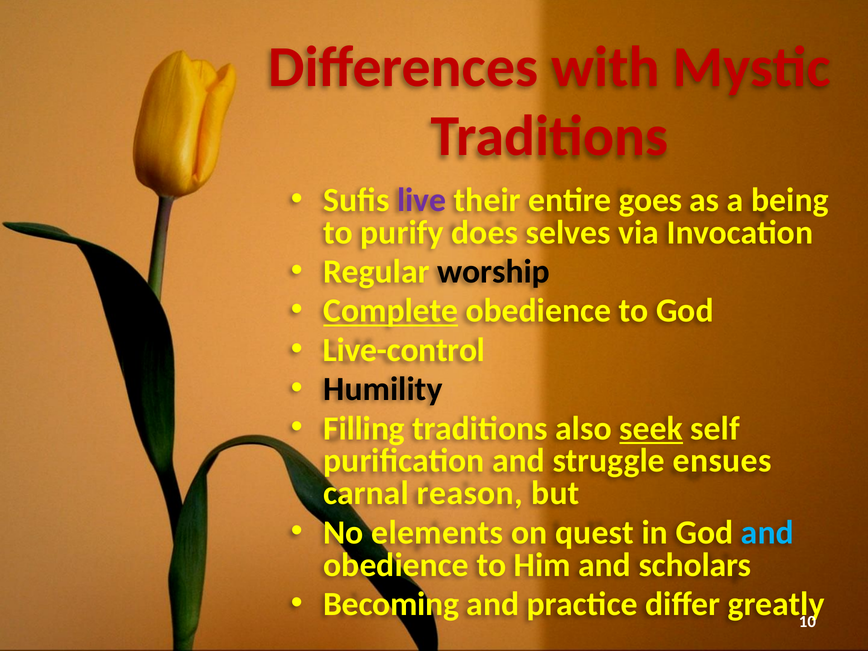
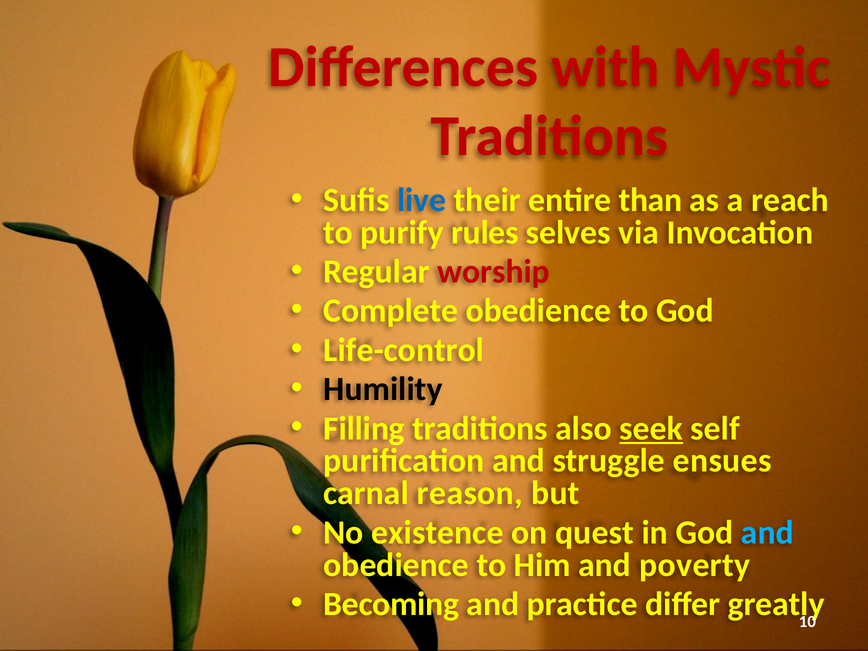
live colour: purple -> blue (422, 200)
goes: goes -> than (650, 200)
being: being -> reach (790, 200)
does: does -> rules (485, 232)
worship colour: black -> red (494, 272)
Complete underline: present -> none (391, 311)
Live-control: Live-control -> Life-control (404, 350)
elements: elements -> existence (437, 532)
scholars: scholars -> poverty (695, 565)
